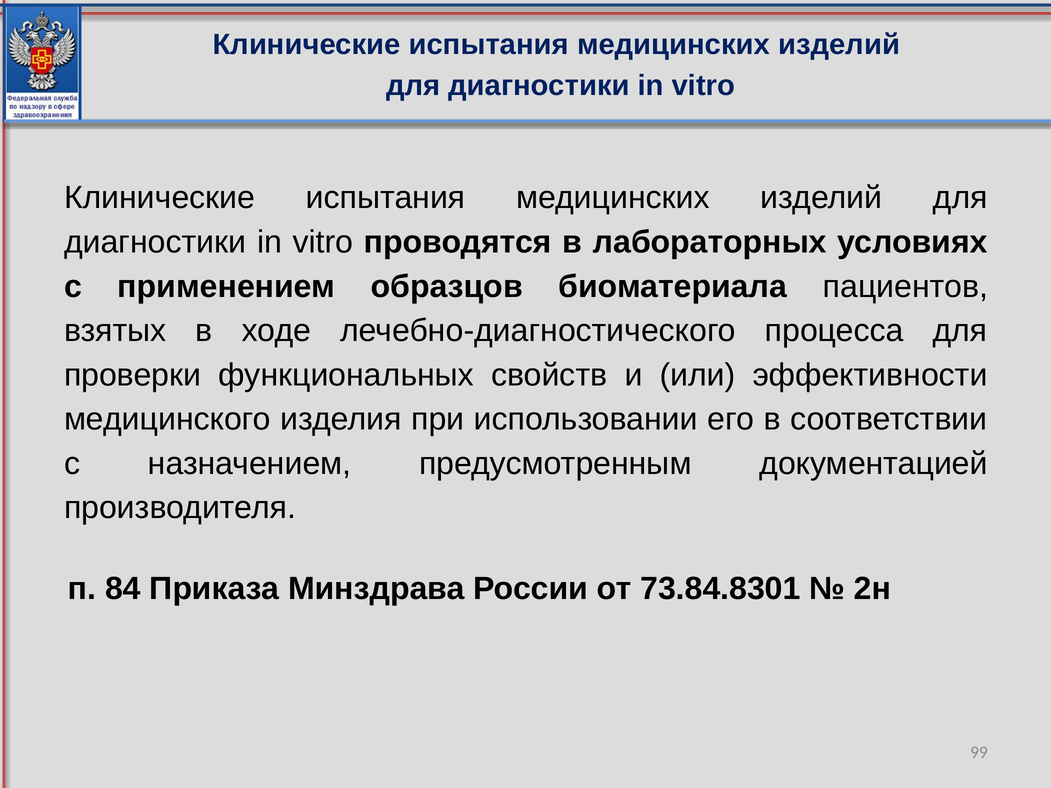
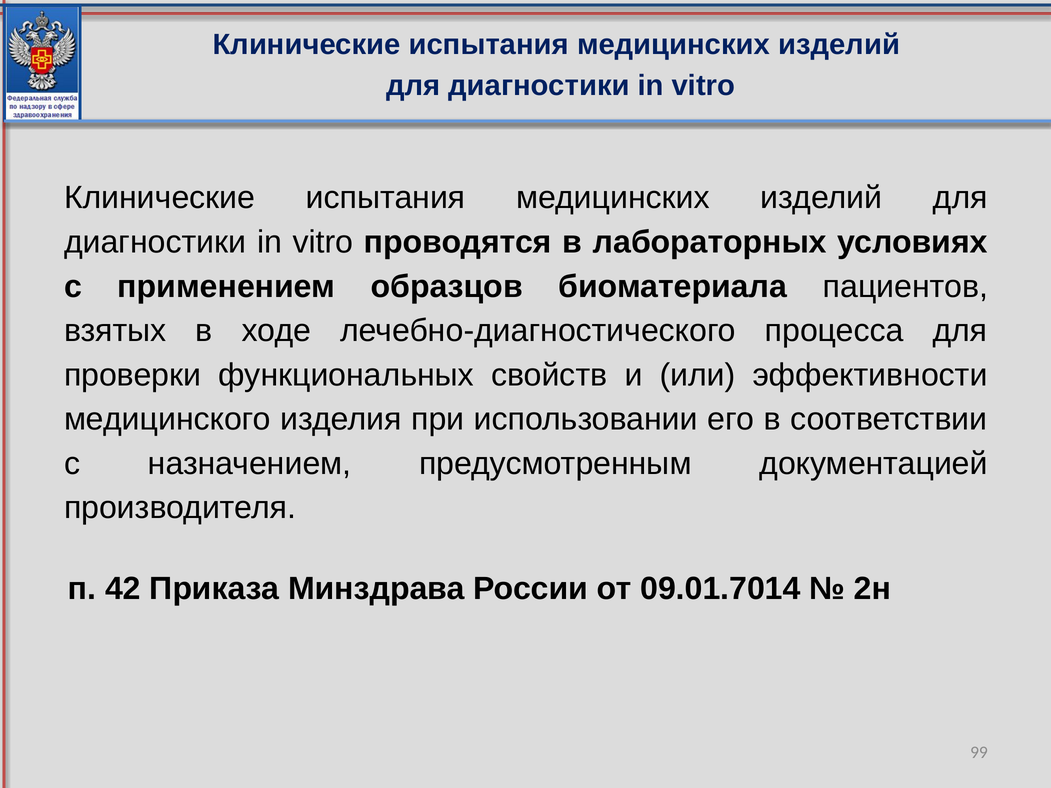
84: 84 -> 42 (123, 589)
73.84.8301: 73.84.8301 -> 09.01.7014 (721, 589)
